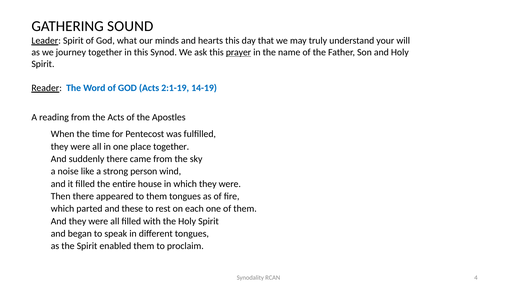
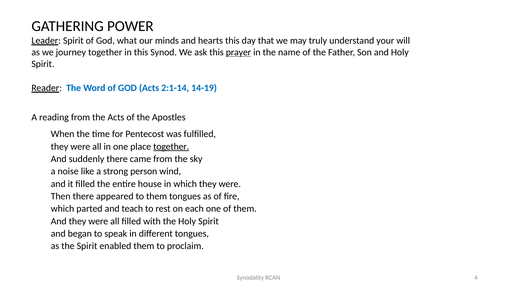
SOUND: SOUND -> POWER (130, 26)
2:1-19: 2:1-19 -> 2:1-14 (175, 88)
together underline: none -> present (171, 146)
these: these -> teach (132, 209)
